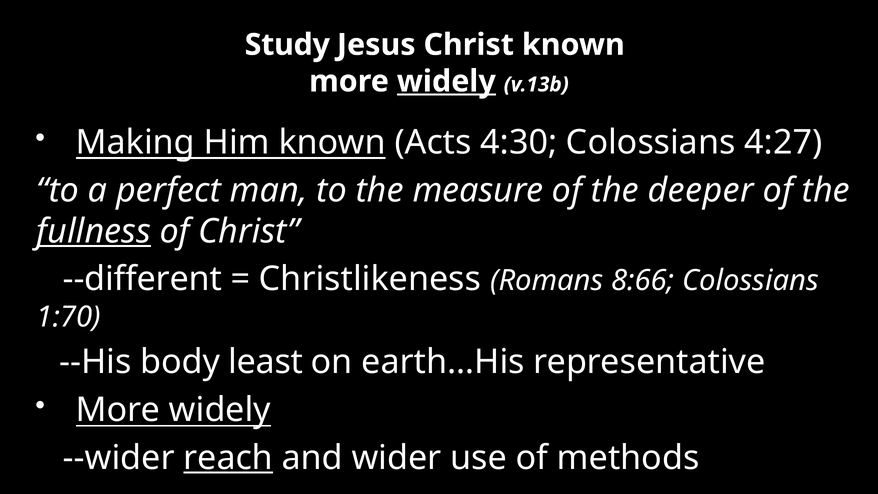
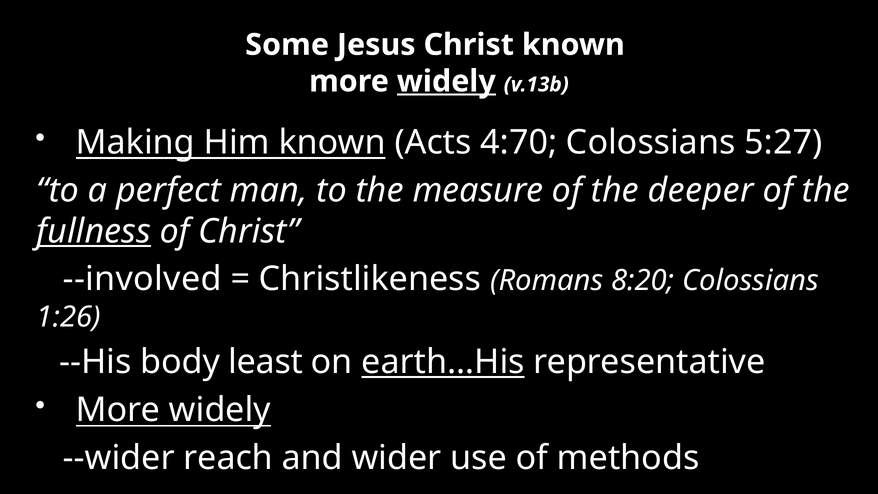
Study: Study -> Some (287, 45)
4:30: 4:30 -> 4:70 (519, 142)
4:27: 4:27 -> 5:27 (783, 142)
--different: --different -> --involved (142, 279)
8:66: 8:66 -> 8:20 (643, 281)
1:70: 1:70 -> 1:26 (69, 317)
earth…His underline: none -> present (443, 362)
reach underline: present -> none (228, 458)
